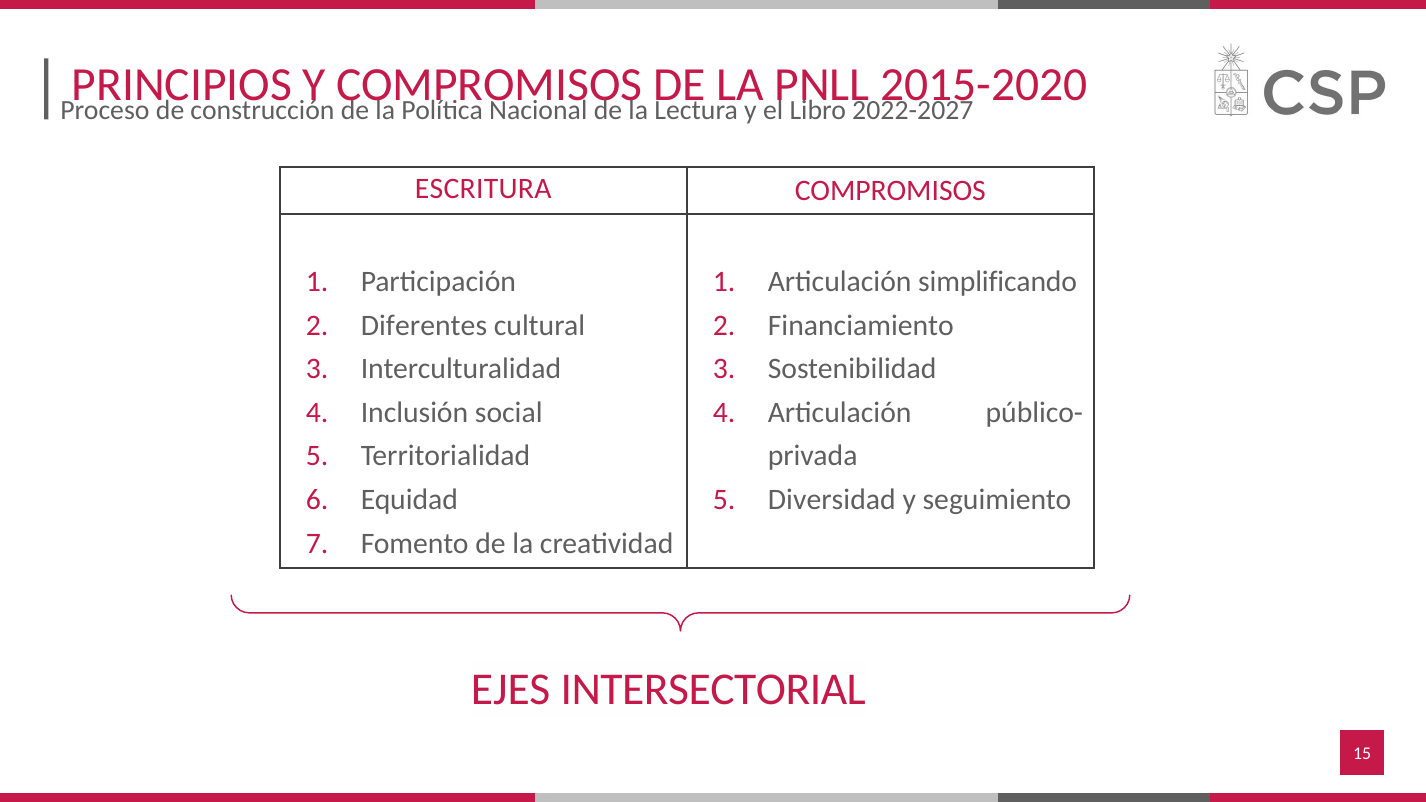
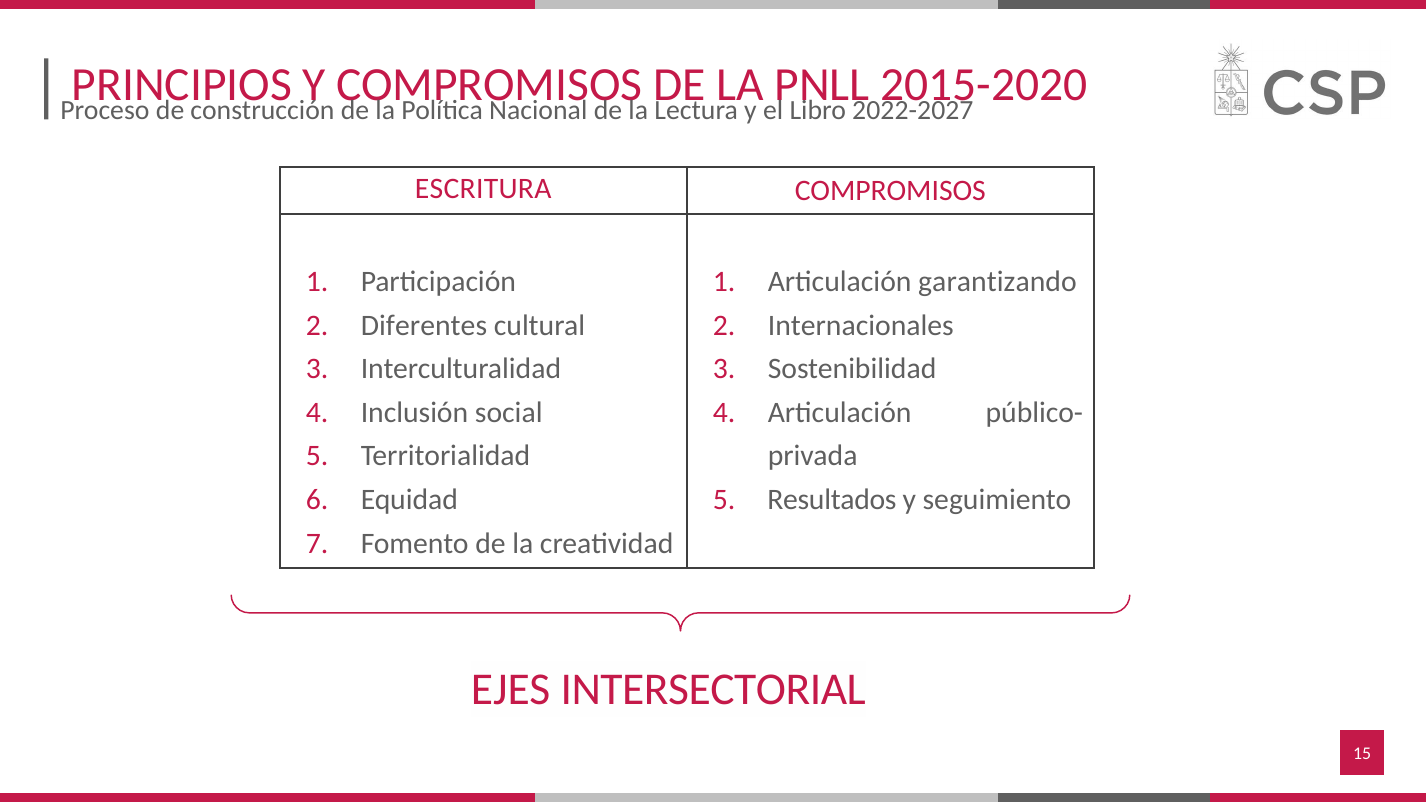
simplificando: simplificando -> garantizando (998, 282)
Financiamiento: Financiamiento -> Internacionales (861, 325)
Diversidad: Diversidad -> Resultados (832, 500)
